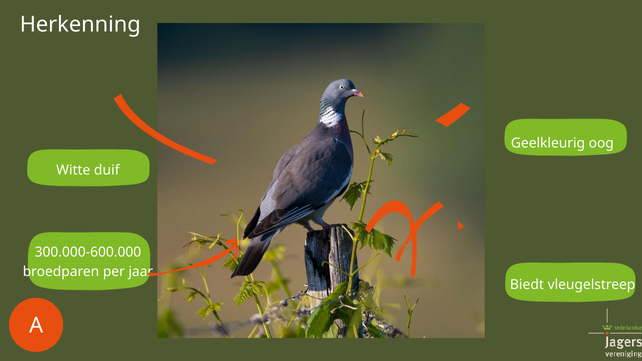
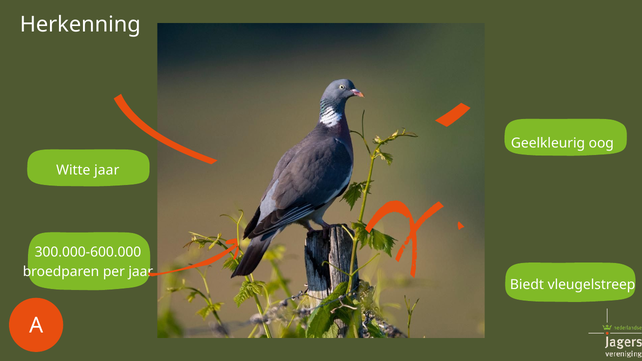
Witte duif: duif -> jaar (107, 170)
